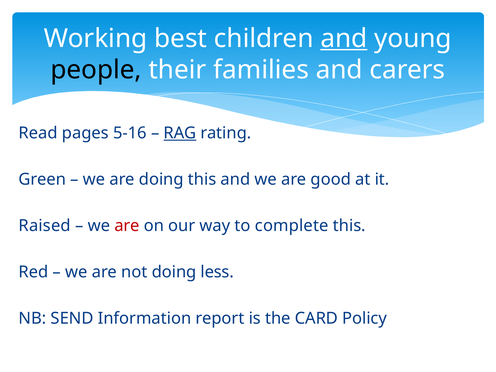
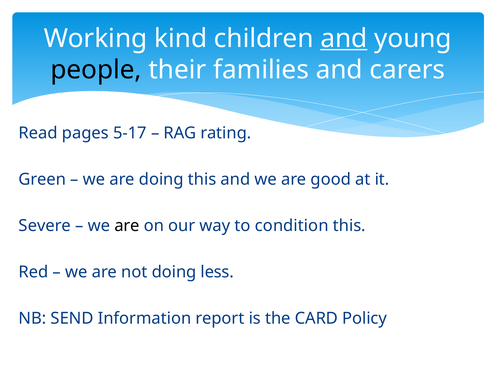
best: best -> kind (181, 38)
5-16: 5-16 -> 5-17 (130, 133)
RAG underline: present -> none (180, 133)
Raised: Raised -> Severe (45, 226)
are colour: red -> black (127, 226)
complete: complete -> condition (292, 226)
